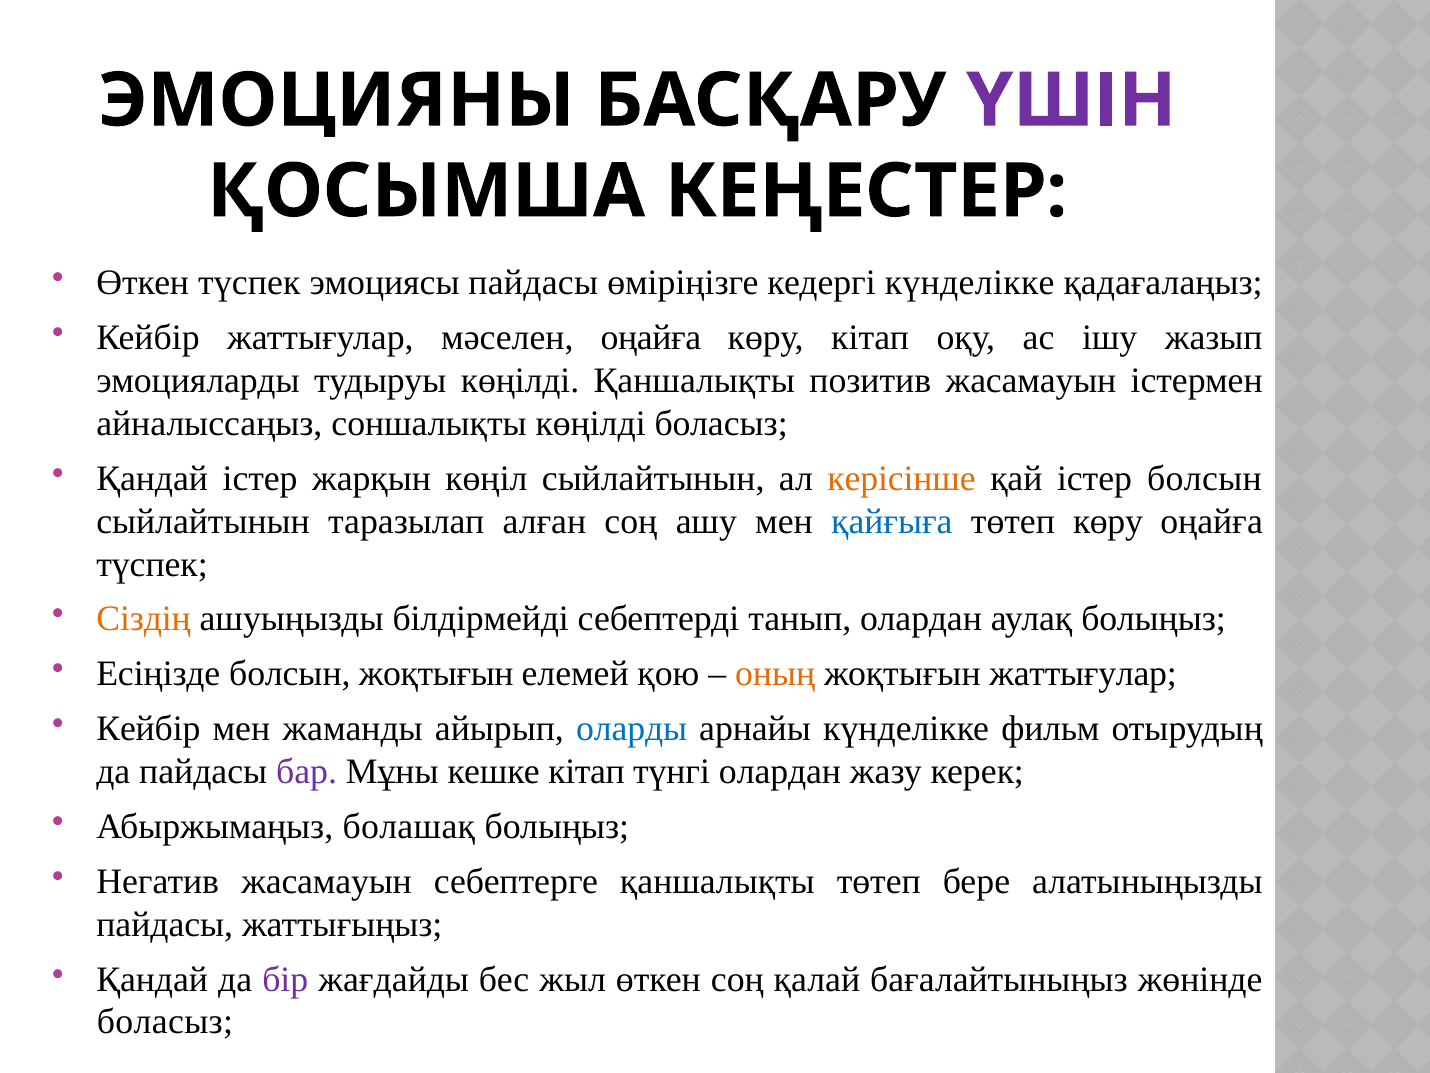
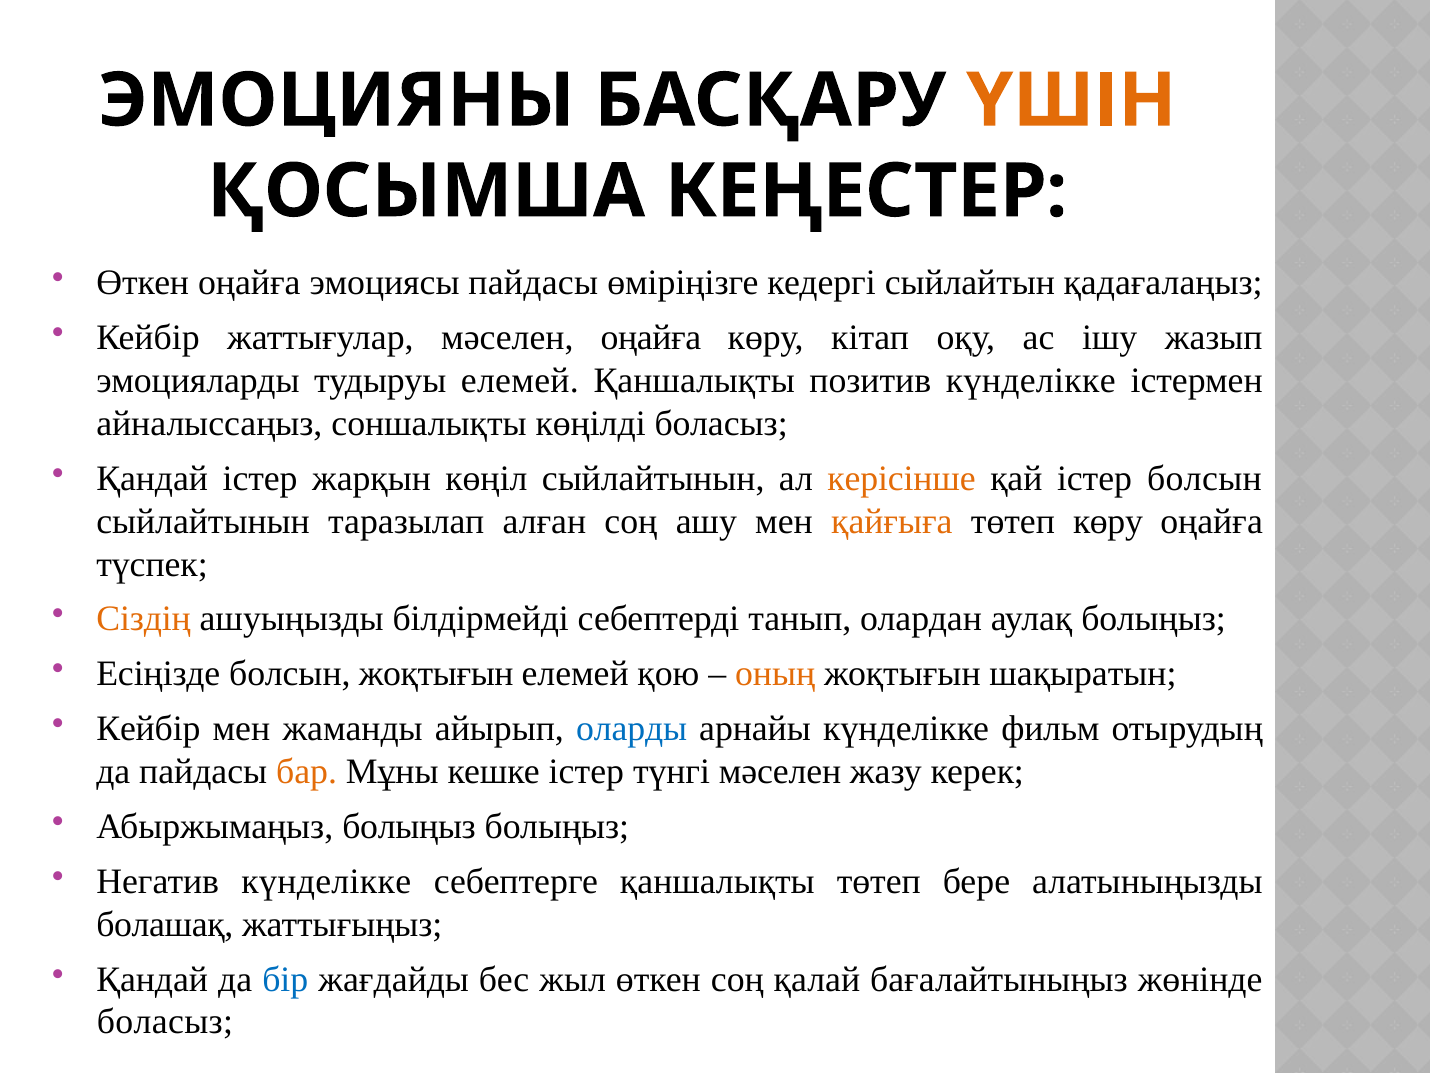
ҮШІН colour: purple -> orange (1071, 101)
Өткен түспек: түспек -> оңайға (249, 283)
кедергі күнделікке: күнделікке -> сыйлайтын (970, 283)
тудыруы көңілді: көңілді -> елемей (520, 380)
позитив жасамауын: жасамауын -> күнделікке (1031, 380)
қайғыға colour: blue -> orange (892, 521)
жоқтығын жаттығулар: жаттығулар -> шақыратын (1083, 674)
бар colour: purple -> orange (307, 771)
кешке кітап: кітап -> істер (586, 771)
түнгі олардан: олардан -> мәселен (780, 771)
Абыржымаңыз болашақ: болашақ -> болыңыз (409, 826)
Негатив жасамауын: жасамауын -> күнделікке (326, 881)
пайдасы: пайдасы -> болашақ (165, 924)
бір colour: purple -> blue (285, 979)
